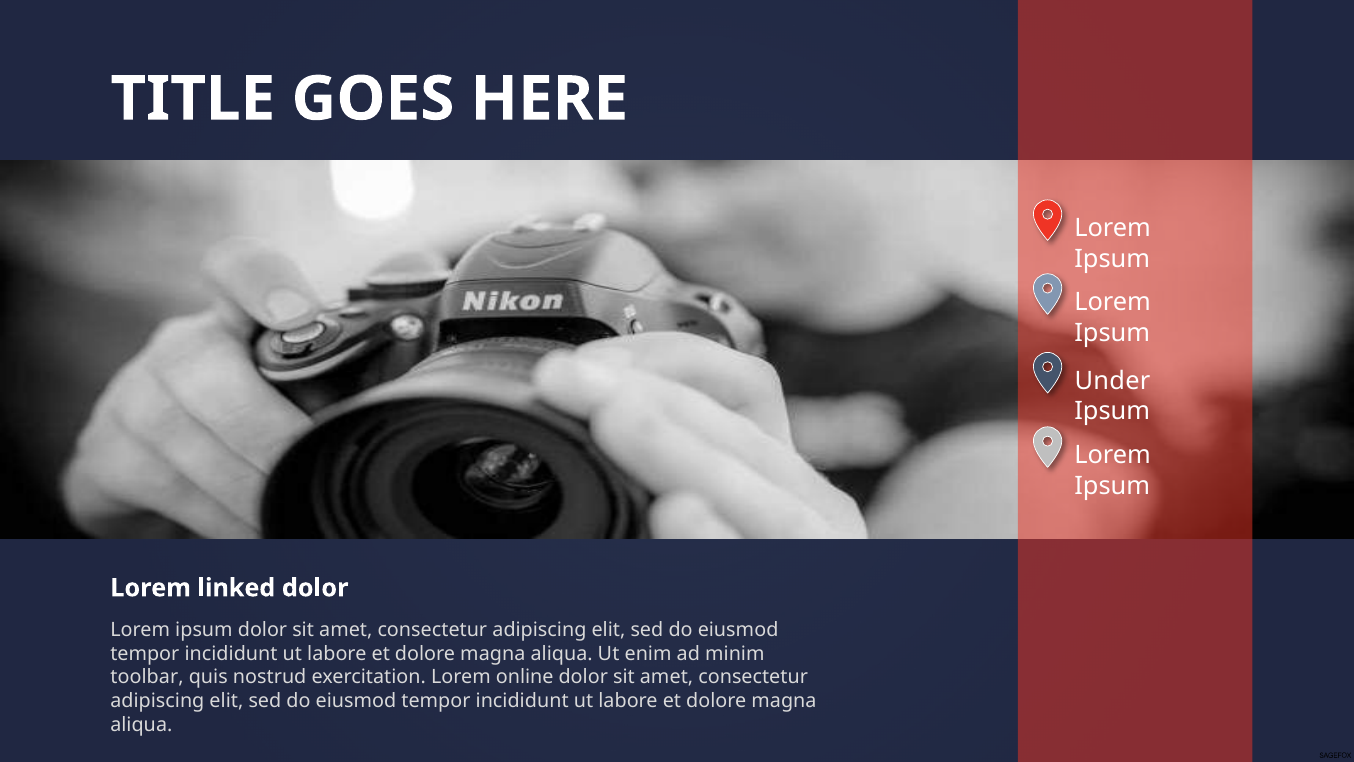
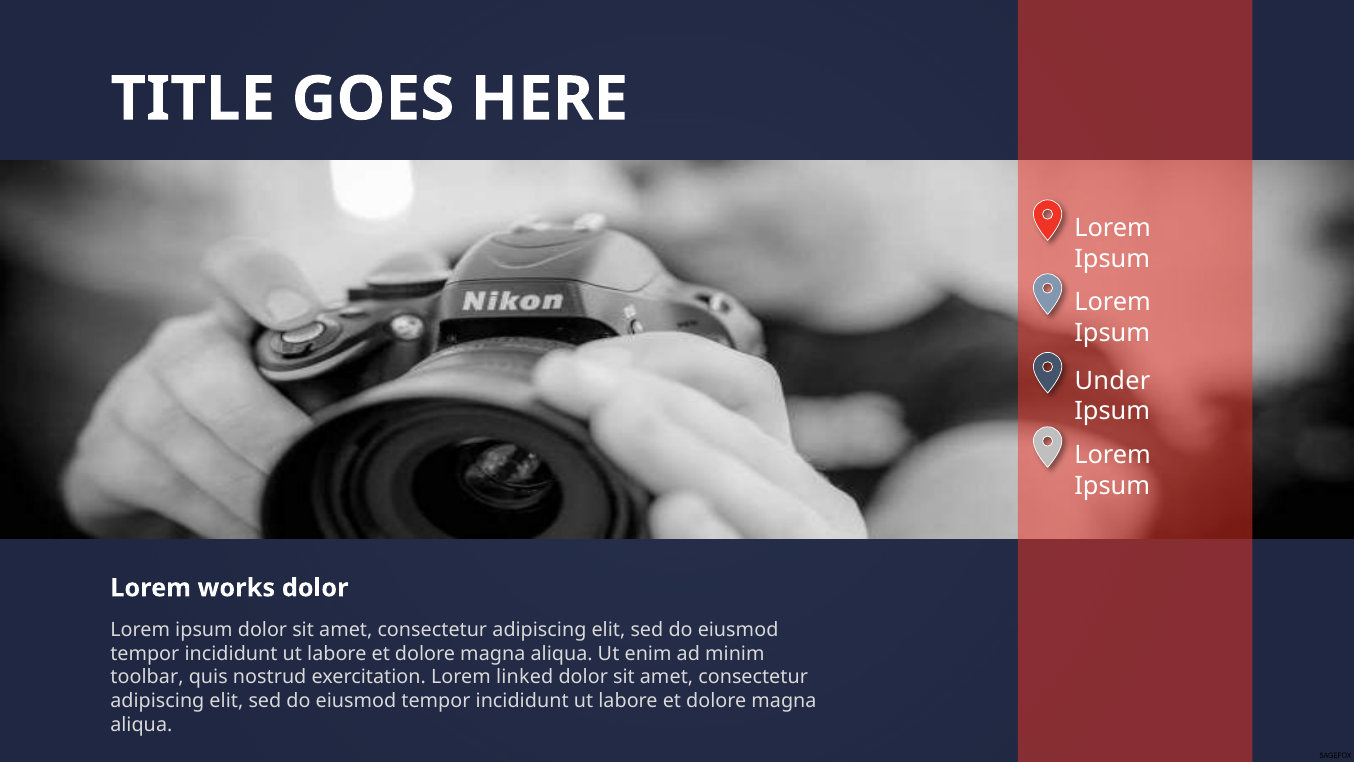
linked: linked -> works (236, 588)
online: online -> linked (525, 677)
